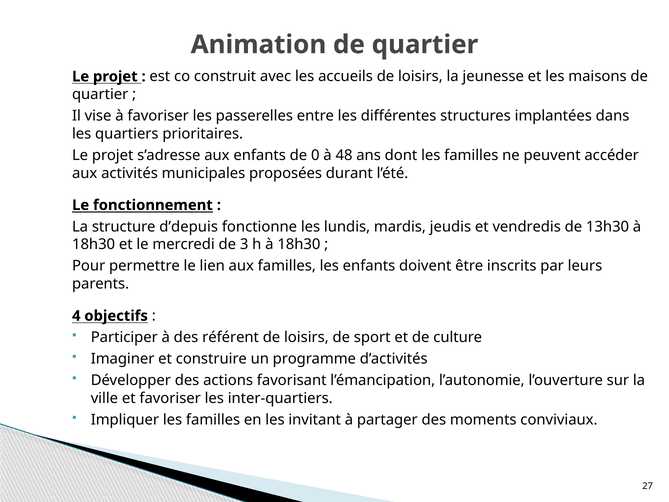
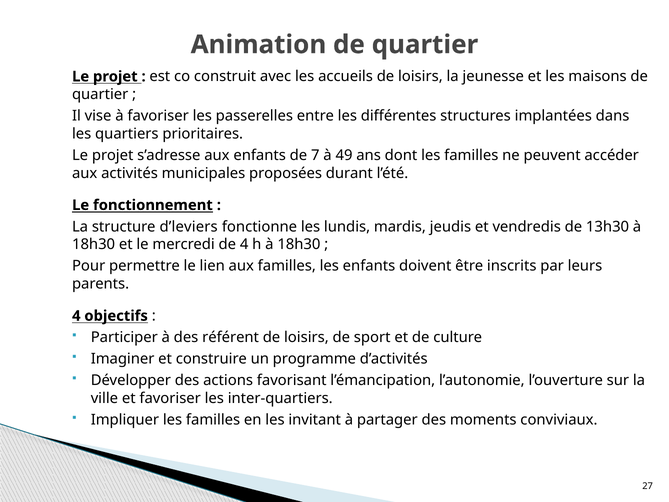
0: 0 -> 7 (315, 155)
48: 48 -> 49 (344, 155)
d’depuis: d’depuis -> d’leviers (189, 227)
de 3: 3 -> 4 (244, 244)
